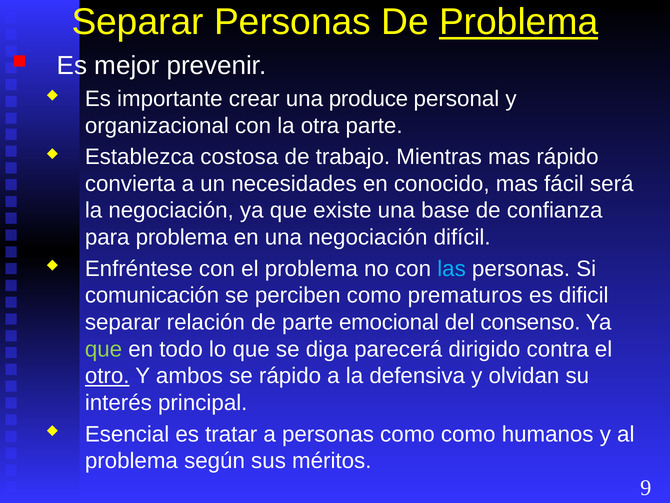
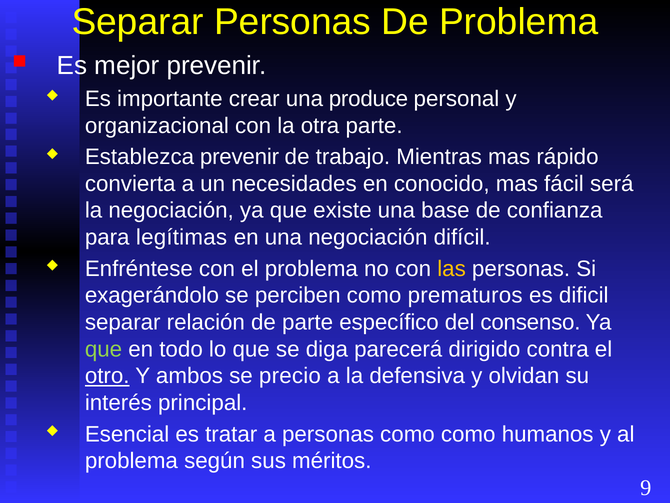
Problema underline: present -> none (519, 22)
Establezca costosa: costosa -> prevenir (240, 157)
para problema: problema -> legítimas (182, 237)
las colour: light blue -> yellow (452, 268)
comunicación: comunicación -> exagerándolo (152, 295)
emocional: emocional -> específico (389, 322)
se rápido: rápido -> precio (290, 376)
